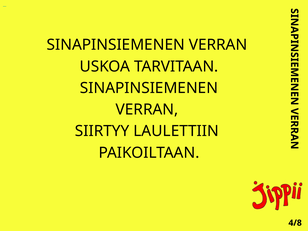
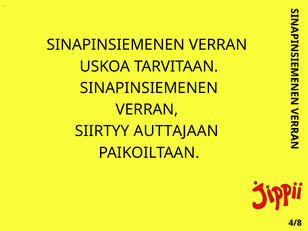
LAULETTIIN: LAULETTIIN -> AUTTAJAAN (176, 131)
